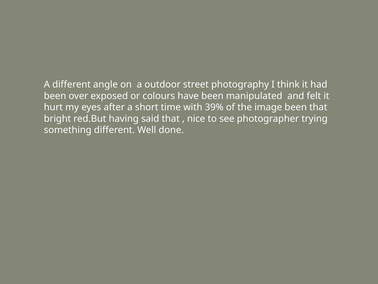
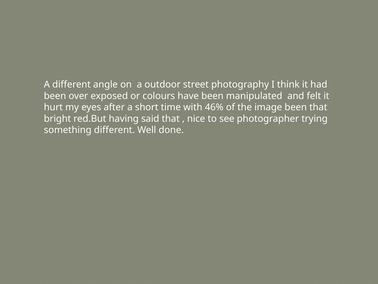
39%: 39% -> 46% (214, 107)
